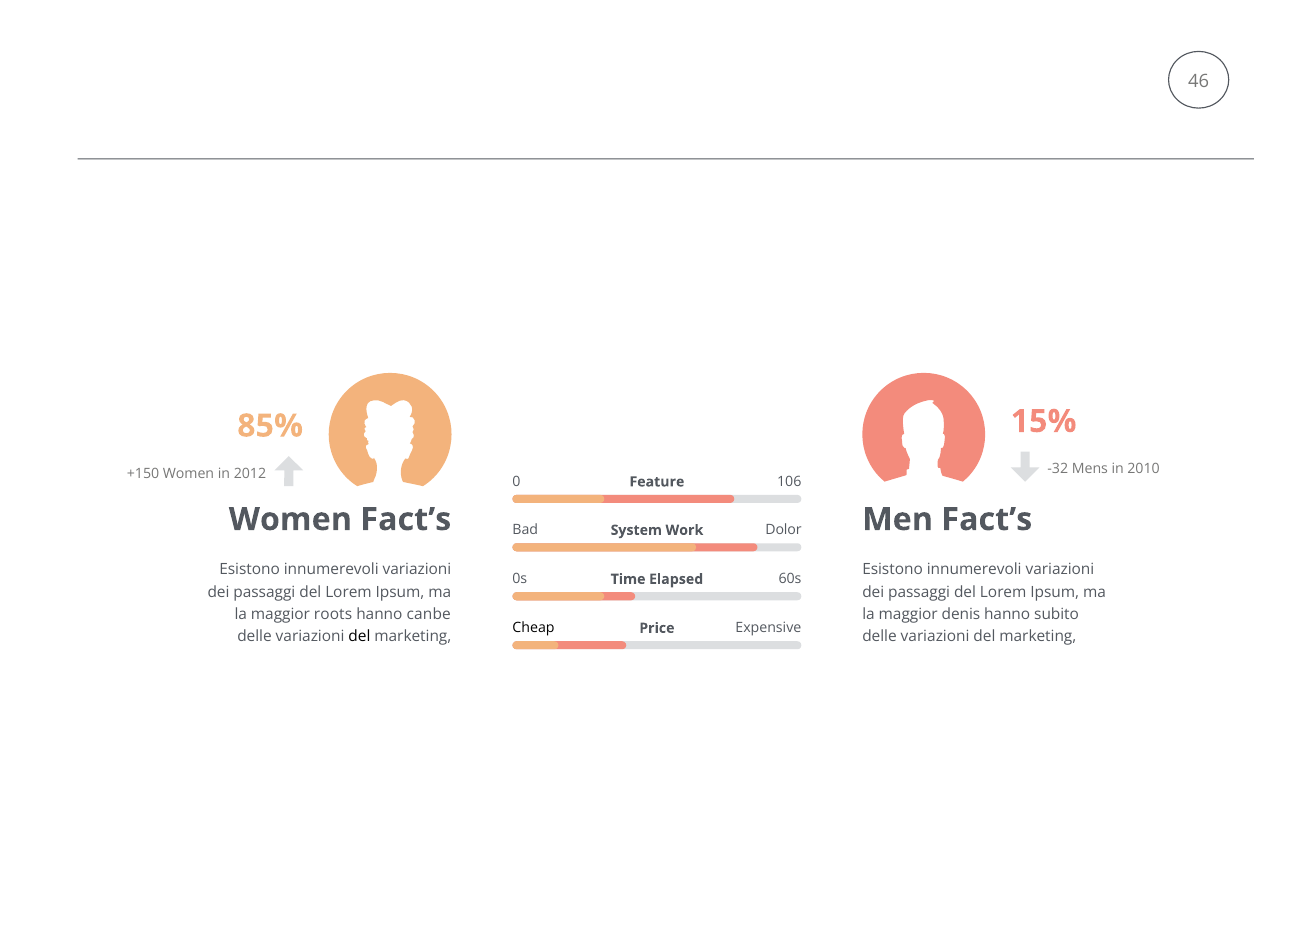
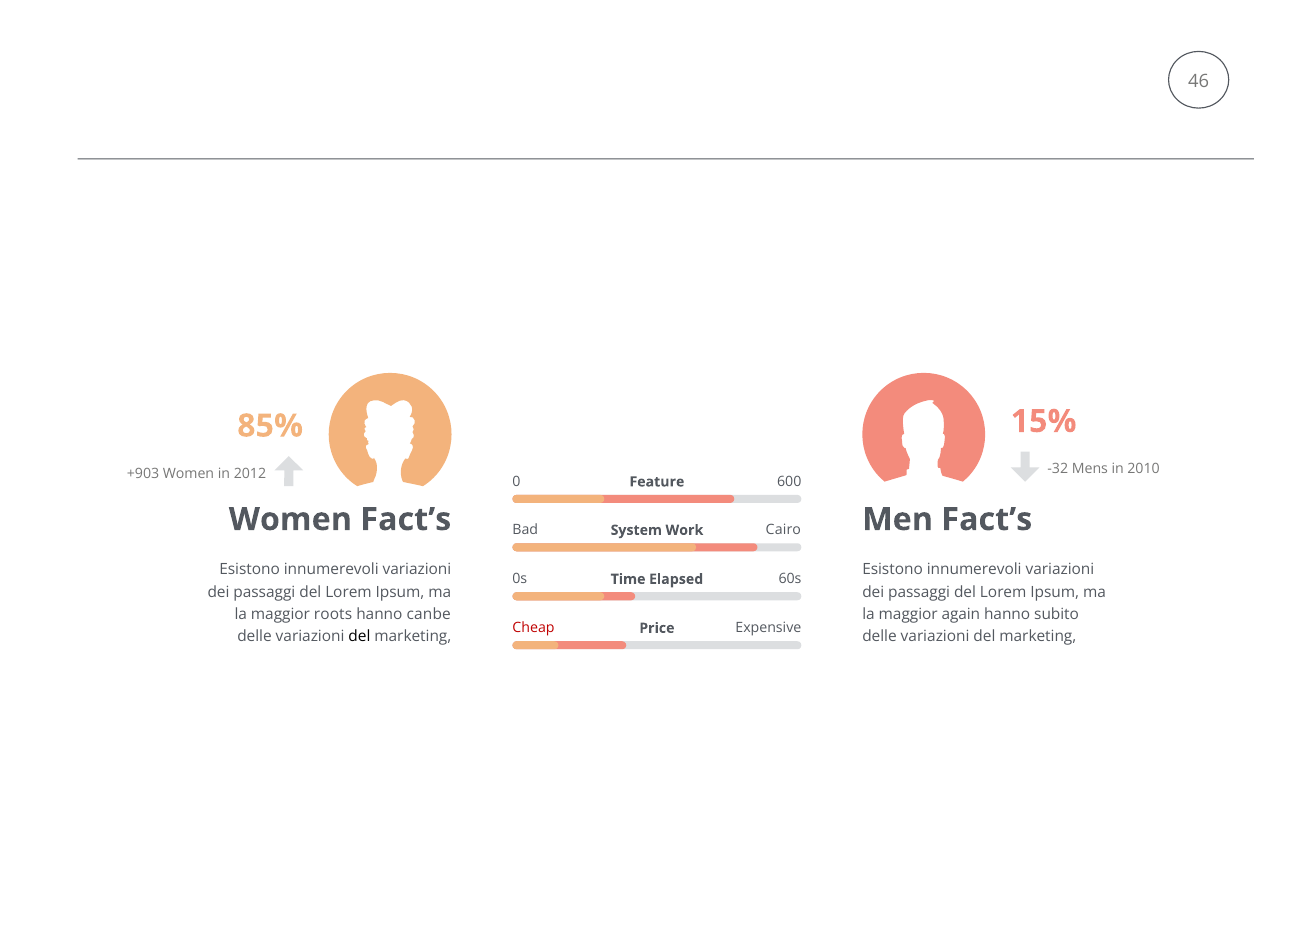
+150: +150 -> +903 (143, 474)
106: 106 -> 600 (789, 482)
Dolor: Dolor -> Cairo (783, 530)
denis: denis -> again (961, 614)
Cheap colour: black -> red (534, 628)
